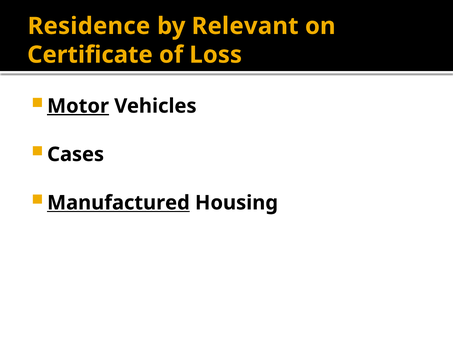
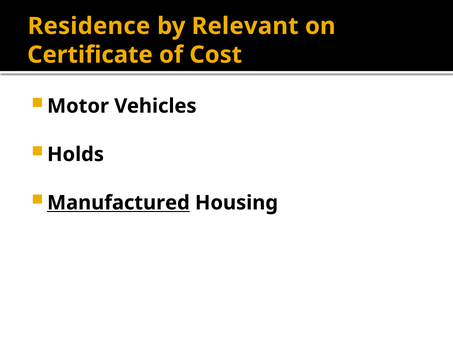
Loss: Loss -> Cost (216, 55)
Motor underline: present -> none (78, 106)
Cases: Cases -> Holds (76, 154)
